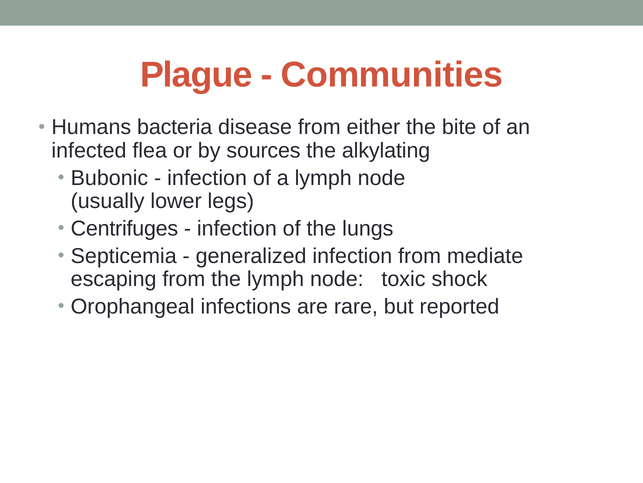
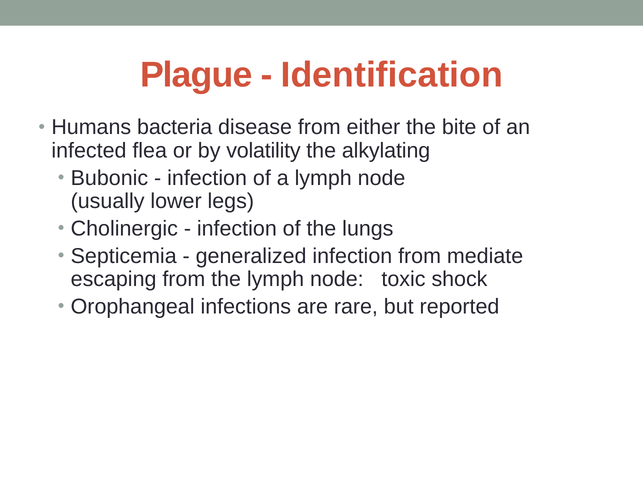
Communities: Communities -> Identification (392, 75)
sources: sources -> volatility (263, 150)
Centrifuges: Centrifuges -> Cholinergic (124, 228)
